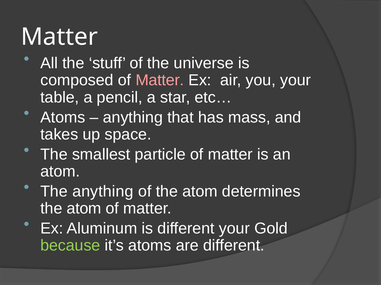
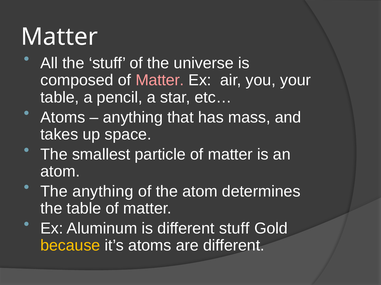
atom: atom -> table (84, 209)
different your: your -> stuff (234, 229)
because colour: light green -> yellow (70, 246)
